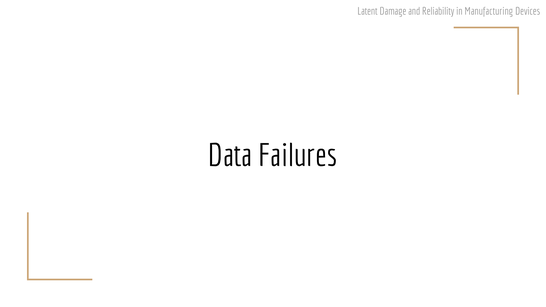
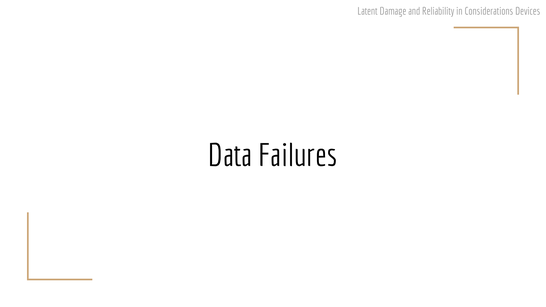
Manufacturing: Manufacturing -> Considerations (489, 12)
